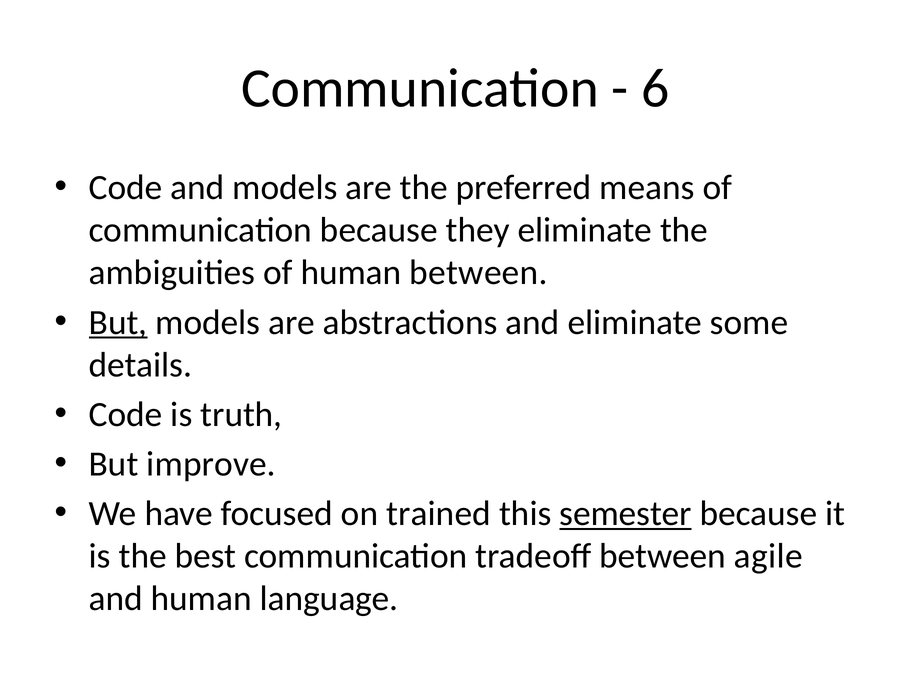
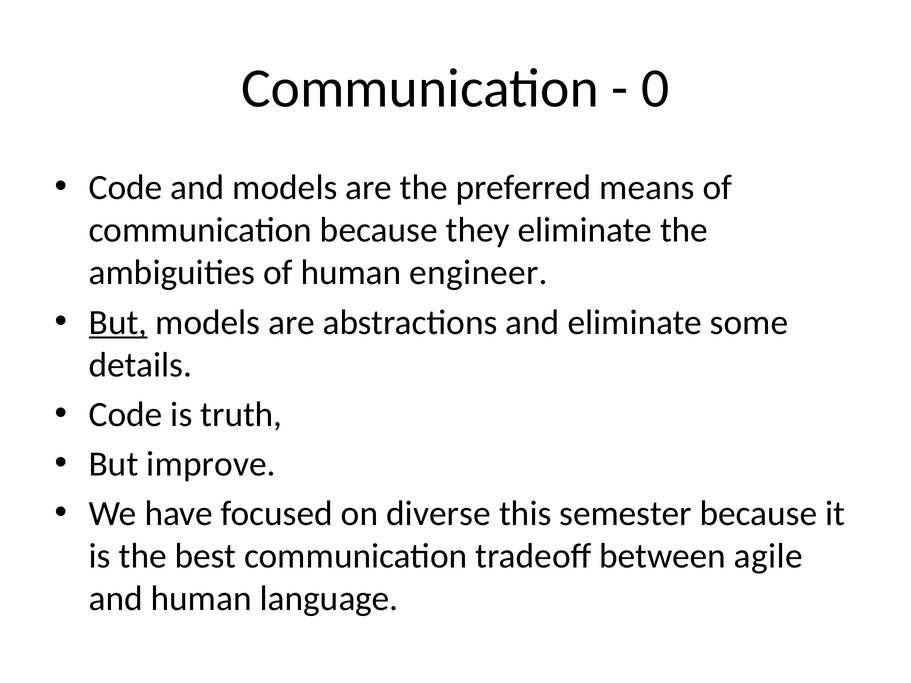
6: 6 -> 0 (655, 88)
human between: between -> engineer (479, 273)
trained: trained -> diverse (439, 514)
semester underline: present -> none (626, 514)
